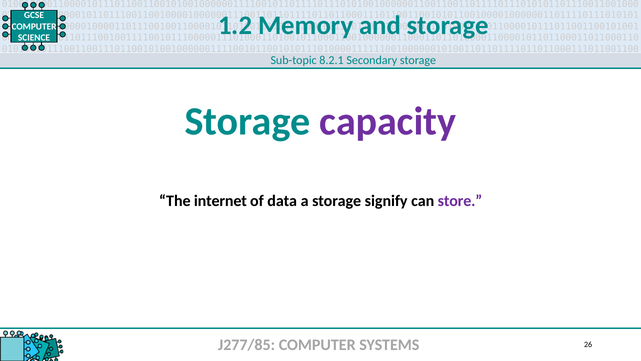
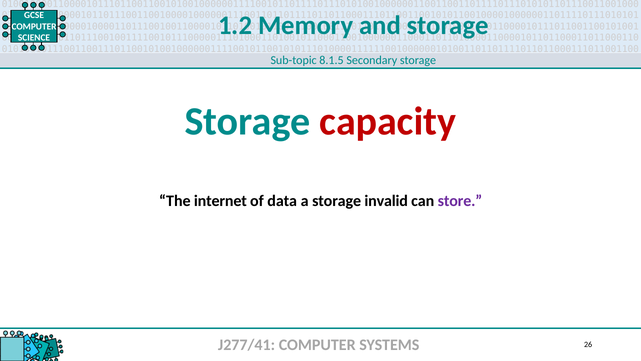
8.2.1: 8.2.1 -> 8.1.5 (332, 60)
capacity colour: purple -> red (388, 121)
signify: signify -> invalid (386, 201)
J277/85: J277/85 -> J277/41 (247, 345)
